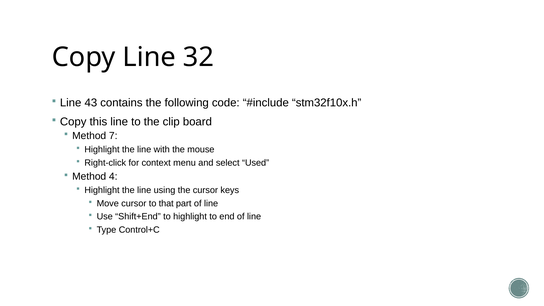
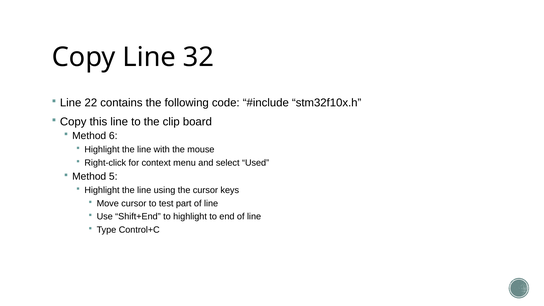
43: 43 -> 22 (91, 103)
7: 7 -> 6 (113, 136)
4: 4 -> 5 (113, 176)
that: that -> test (166, 203)
